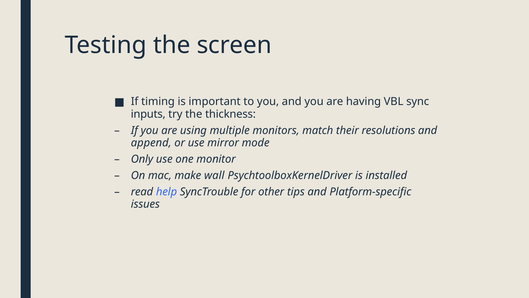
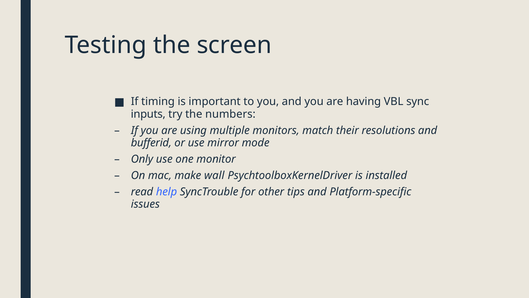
thickness: thickness -> numbers (230, 114)
append: append -> bufferid (151, 143)
